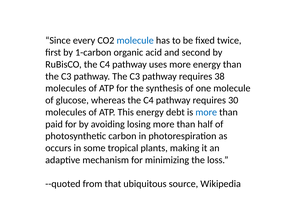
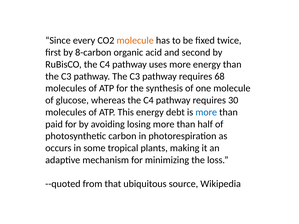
molecule colour: blue -> orange (135, 41)
1-carbon: 1-carbon -> 8-carbon (93, 52)
38: 38 -> 68 (220, 76)
